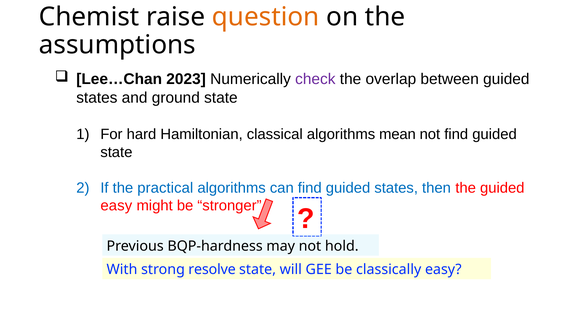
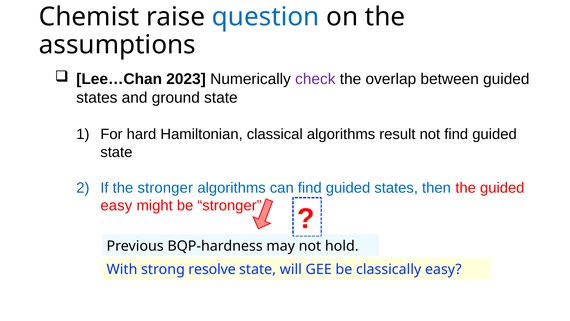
question colour: orange -> blue (266, 17)
mean: mean -> result (397, 134)
the practical: practical -> stronger (165, 188)
